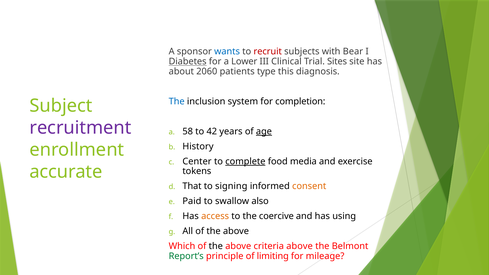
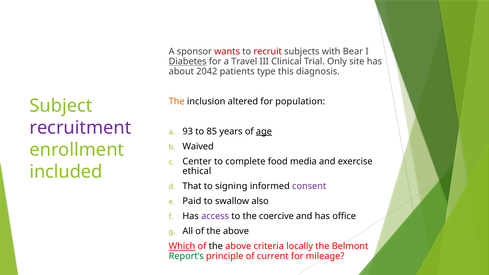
wants colour: blue -> red (227, 52)
Lower: Lower -> Travel (244, 62)
Sites: Sites -> Only (337, 62)
2060: 2060 -> 2042 (207, 71)
The colour: blue -> orange (177, 101)
system: system -> altered (243, 101)
completion: completion -> population (300, 101)
58: 58 -> 93 (188, 131)
42: 42 -> 85 (212, 131)
History: History -> Waived (198, 146)
complete underline: present -> none (245, 161)
accurate: accurate -> included (66, 172)
tokens: tokens -> ethical (197, 171)
consent colour: orange -> purple (309, 186)
access colour: orange -> purple (215, 216)
using: using -> office (344, 216)
Which underline: none -> present (182, 246)
criteria above: above -> locally (300, 246)
limiting: limiting -> current (273, 256)
